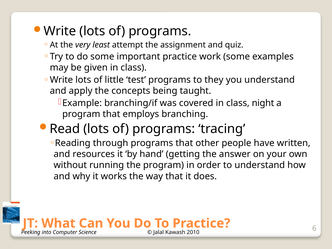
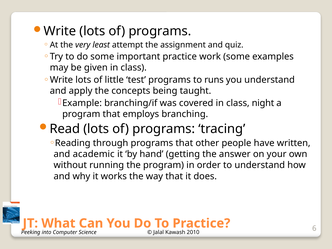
they: they -> runs (214, 80)
resources: resources -> academic (94, 154)
